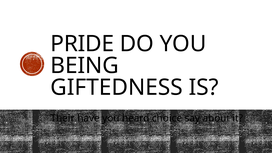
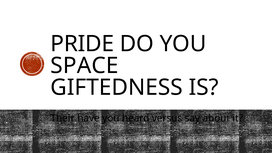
BEING: BEING -> SPACE (84, 66)
choice: choice -> versus (167, 118)
